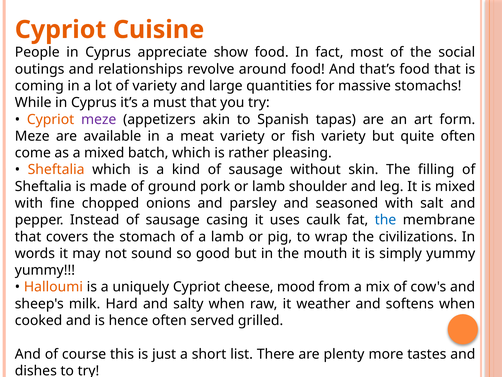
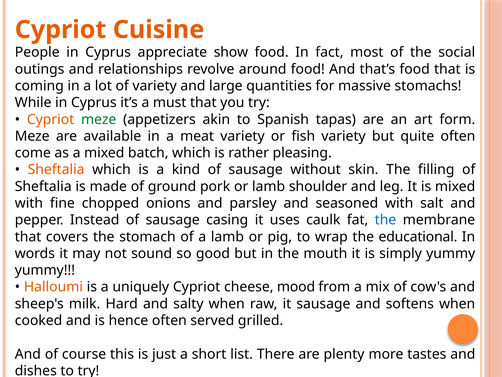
meze colour: purple -> green (99, 119)
civilizations: civilizations -> educational (418, 236)
it weather: weather -> sausage (323, 303)
